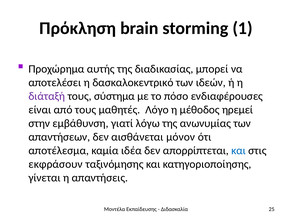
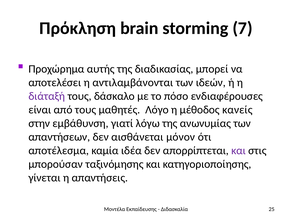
1: 1 -> 7 (242, 28)
δασκαλοκεντρικό: δασκαλοκεντρικό -> αντιλαμβάνονται (133, 83)
σύστημα: σύστημα -> δάσκαλο (114, 96)
ηρεμεί: ηρεμεί -> κανείς (237, 110)
και colour: blue -> purple (239, 151)
εκφράσουν: εκφράσουν -> μπορούσαν (56, 164)
